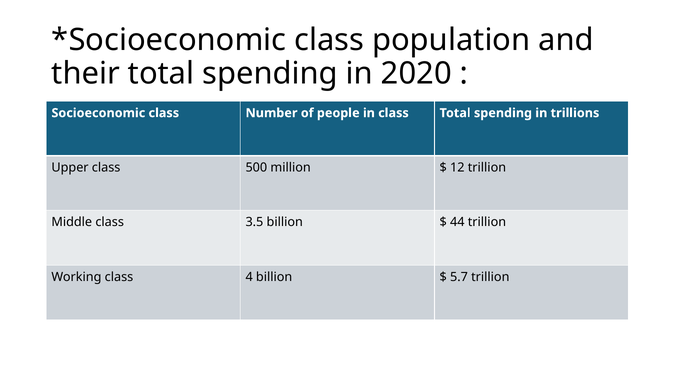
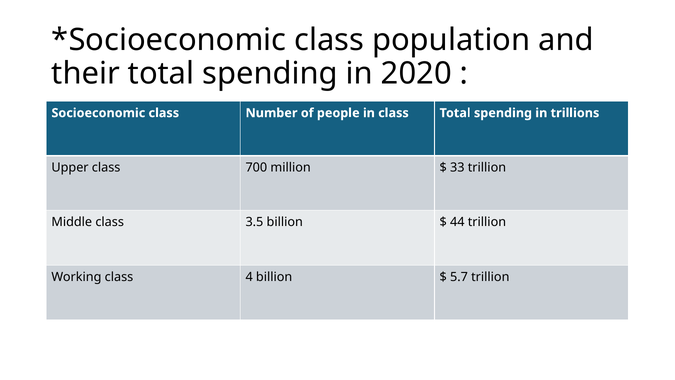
500: 500 -> 700 (256, 168)
12: 12 -> 33 (457, 168)
